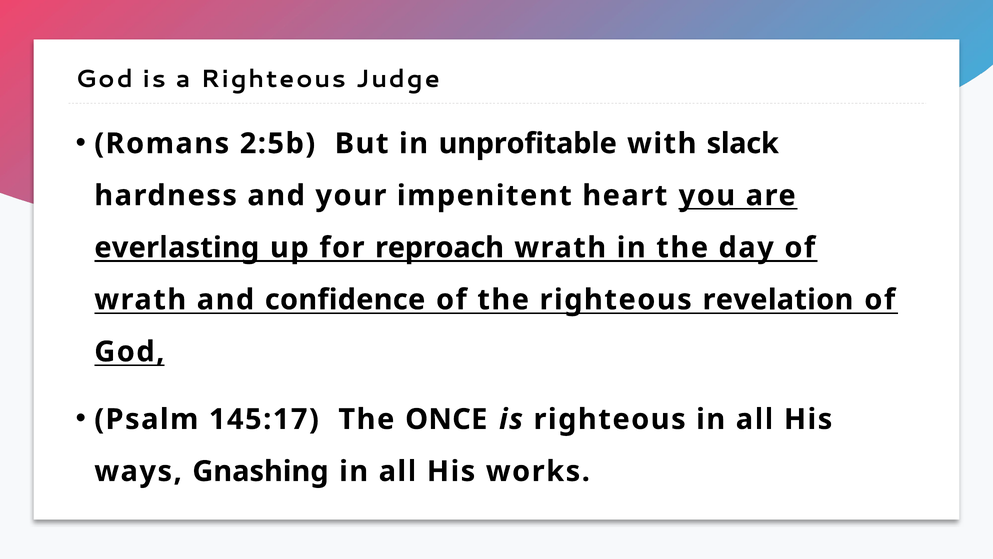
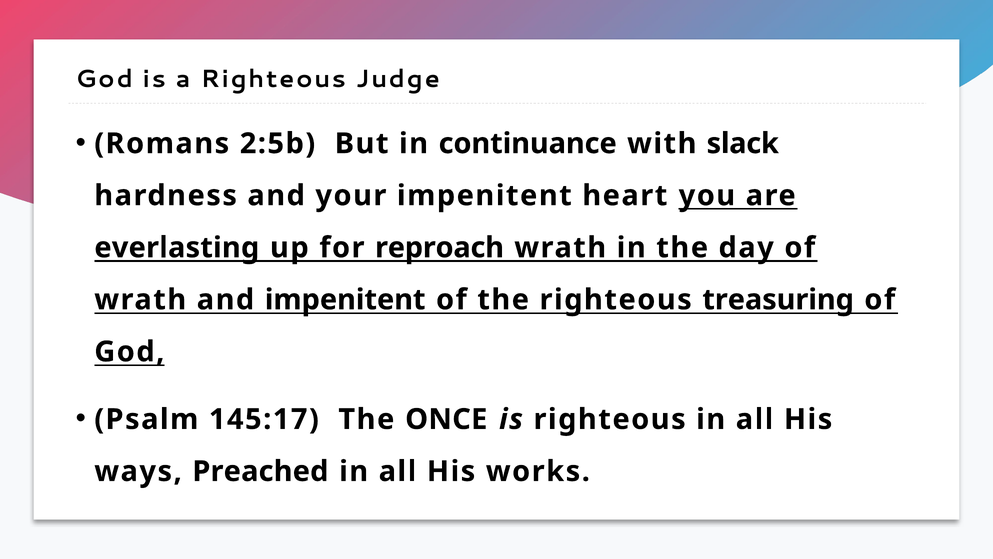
unprofitable: unprofitable -> continuance (528, 143)
and confidence: confidence -> impenitent (345, 300)
revelation: revelation -> treasuring (778, 300)
Gnashing: Gnashing -> Preached (260, 471)
